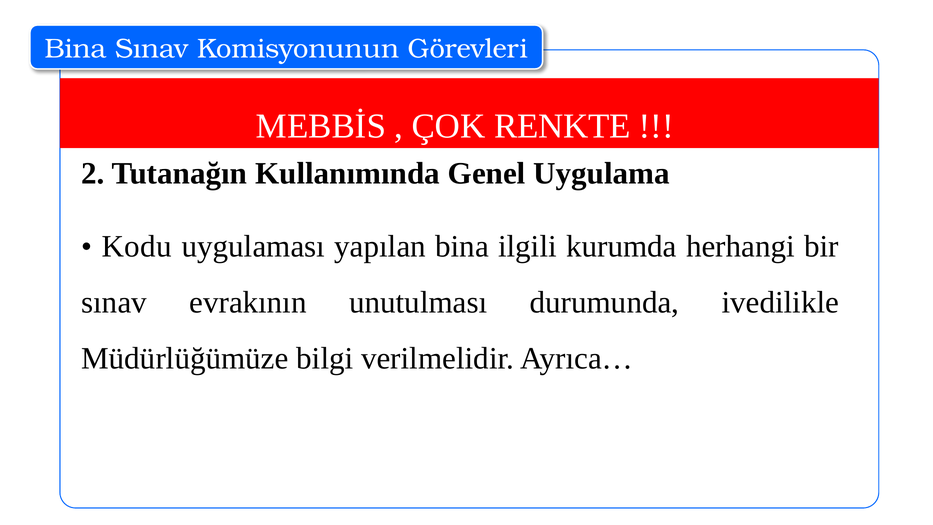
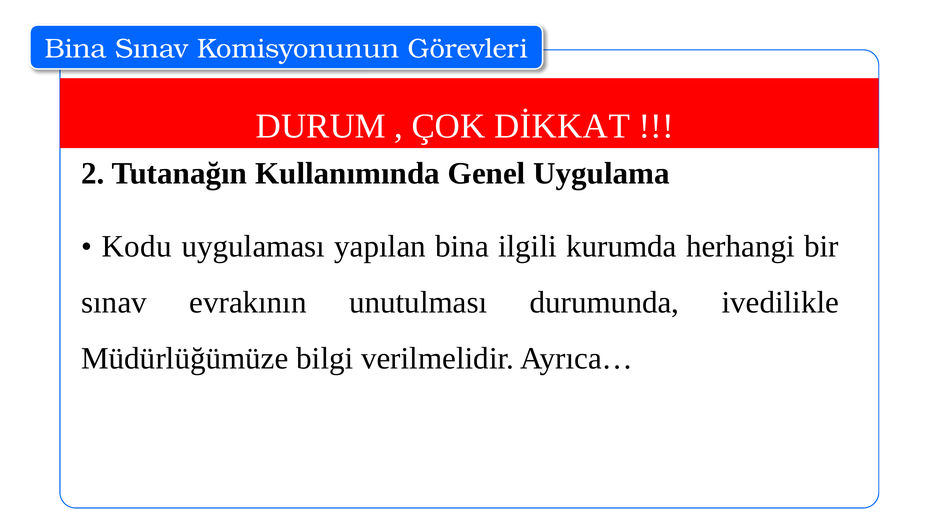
MEBBİS: MEBBİS -> DURUM (321, 126)
RENKTE: RENKTE -> DİKKAT (562, 126)
